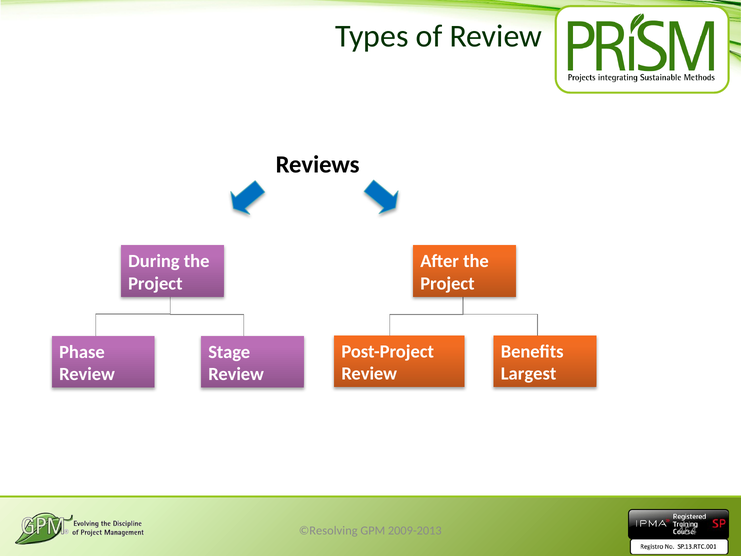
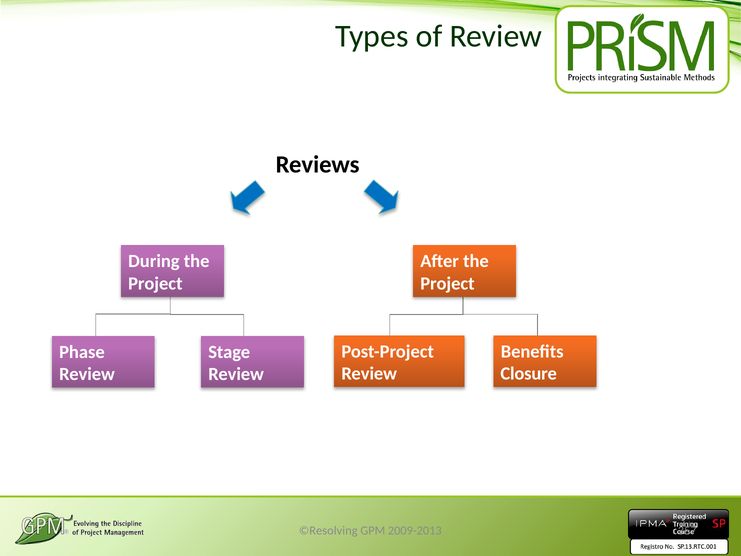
Largest: Largest -> Closure (529, 374)
454: 454 -> 357 (687, 531)
